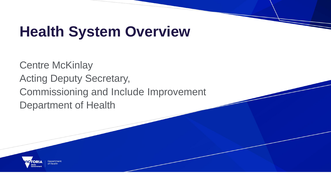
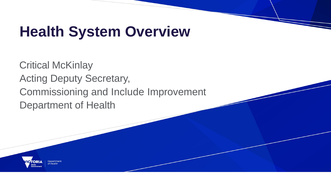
Centre: Centre -> Critical (34, 65)
